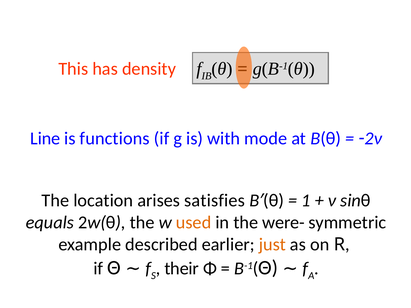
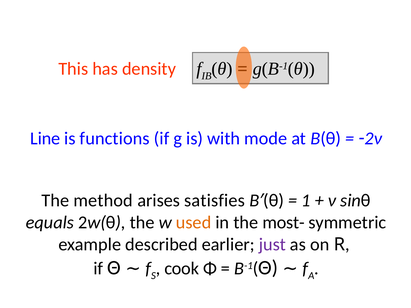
location: location -> method (103, 201)
were-: were- -> most- (284, 223)
just colour: orange -> purple (272, 245)
their: their -> cook (182, 269)
